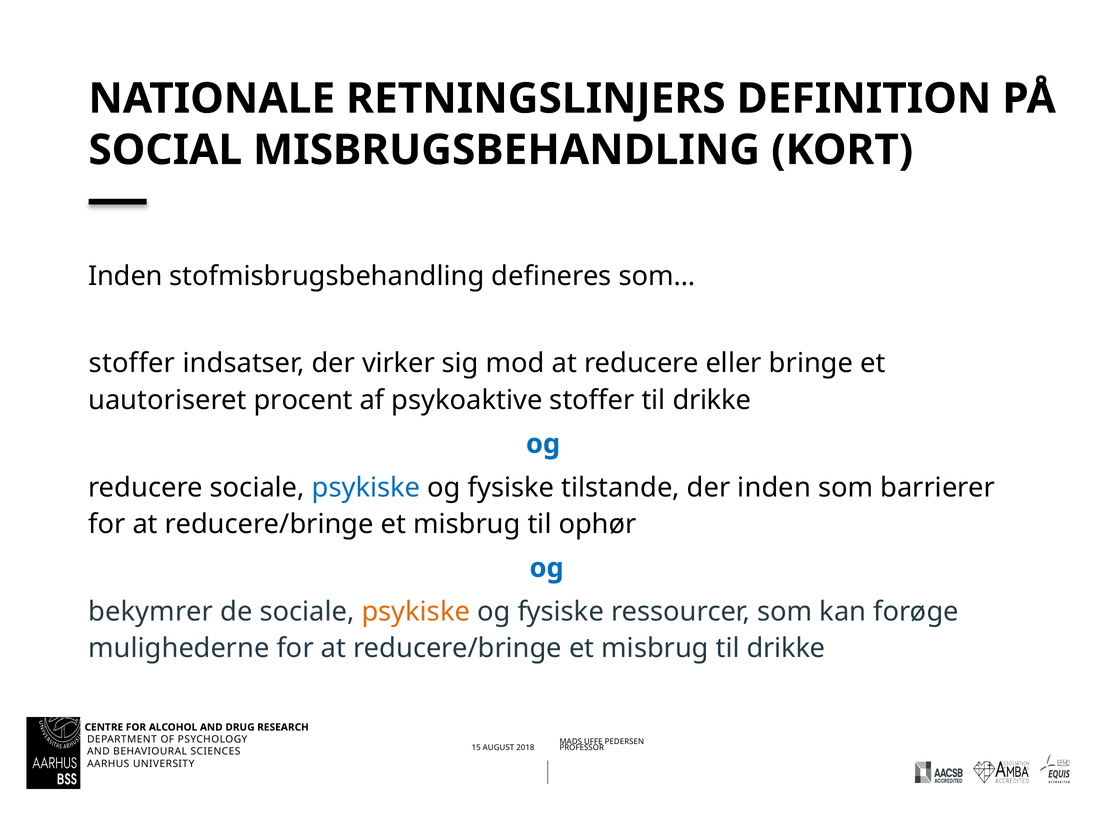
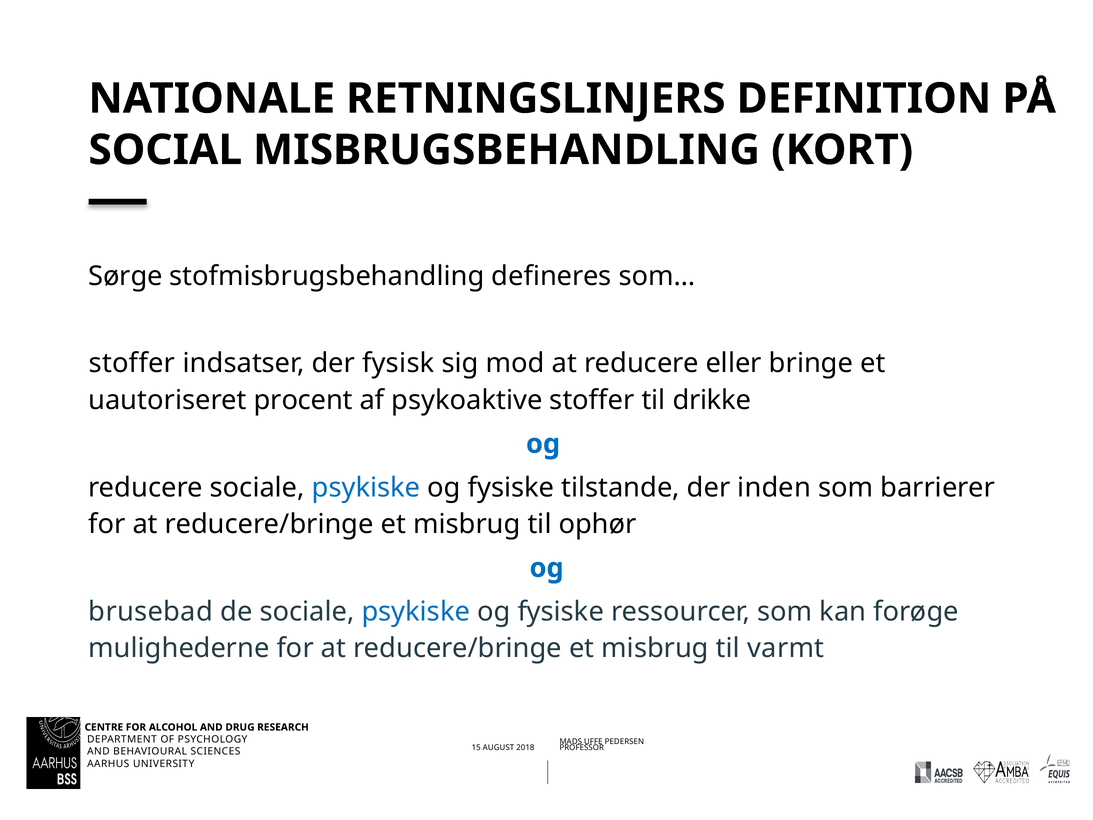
Inden: Inden -> Sørge (125, 276)
virker: virker -> fysisk (398, 363)
bekymrer: bekymrer -> brusebad (151, 611)
psykiske colour: orange -> blue (416, 611)
misbrug til drikke: drikke -> varmt (786, 648)
